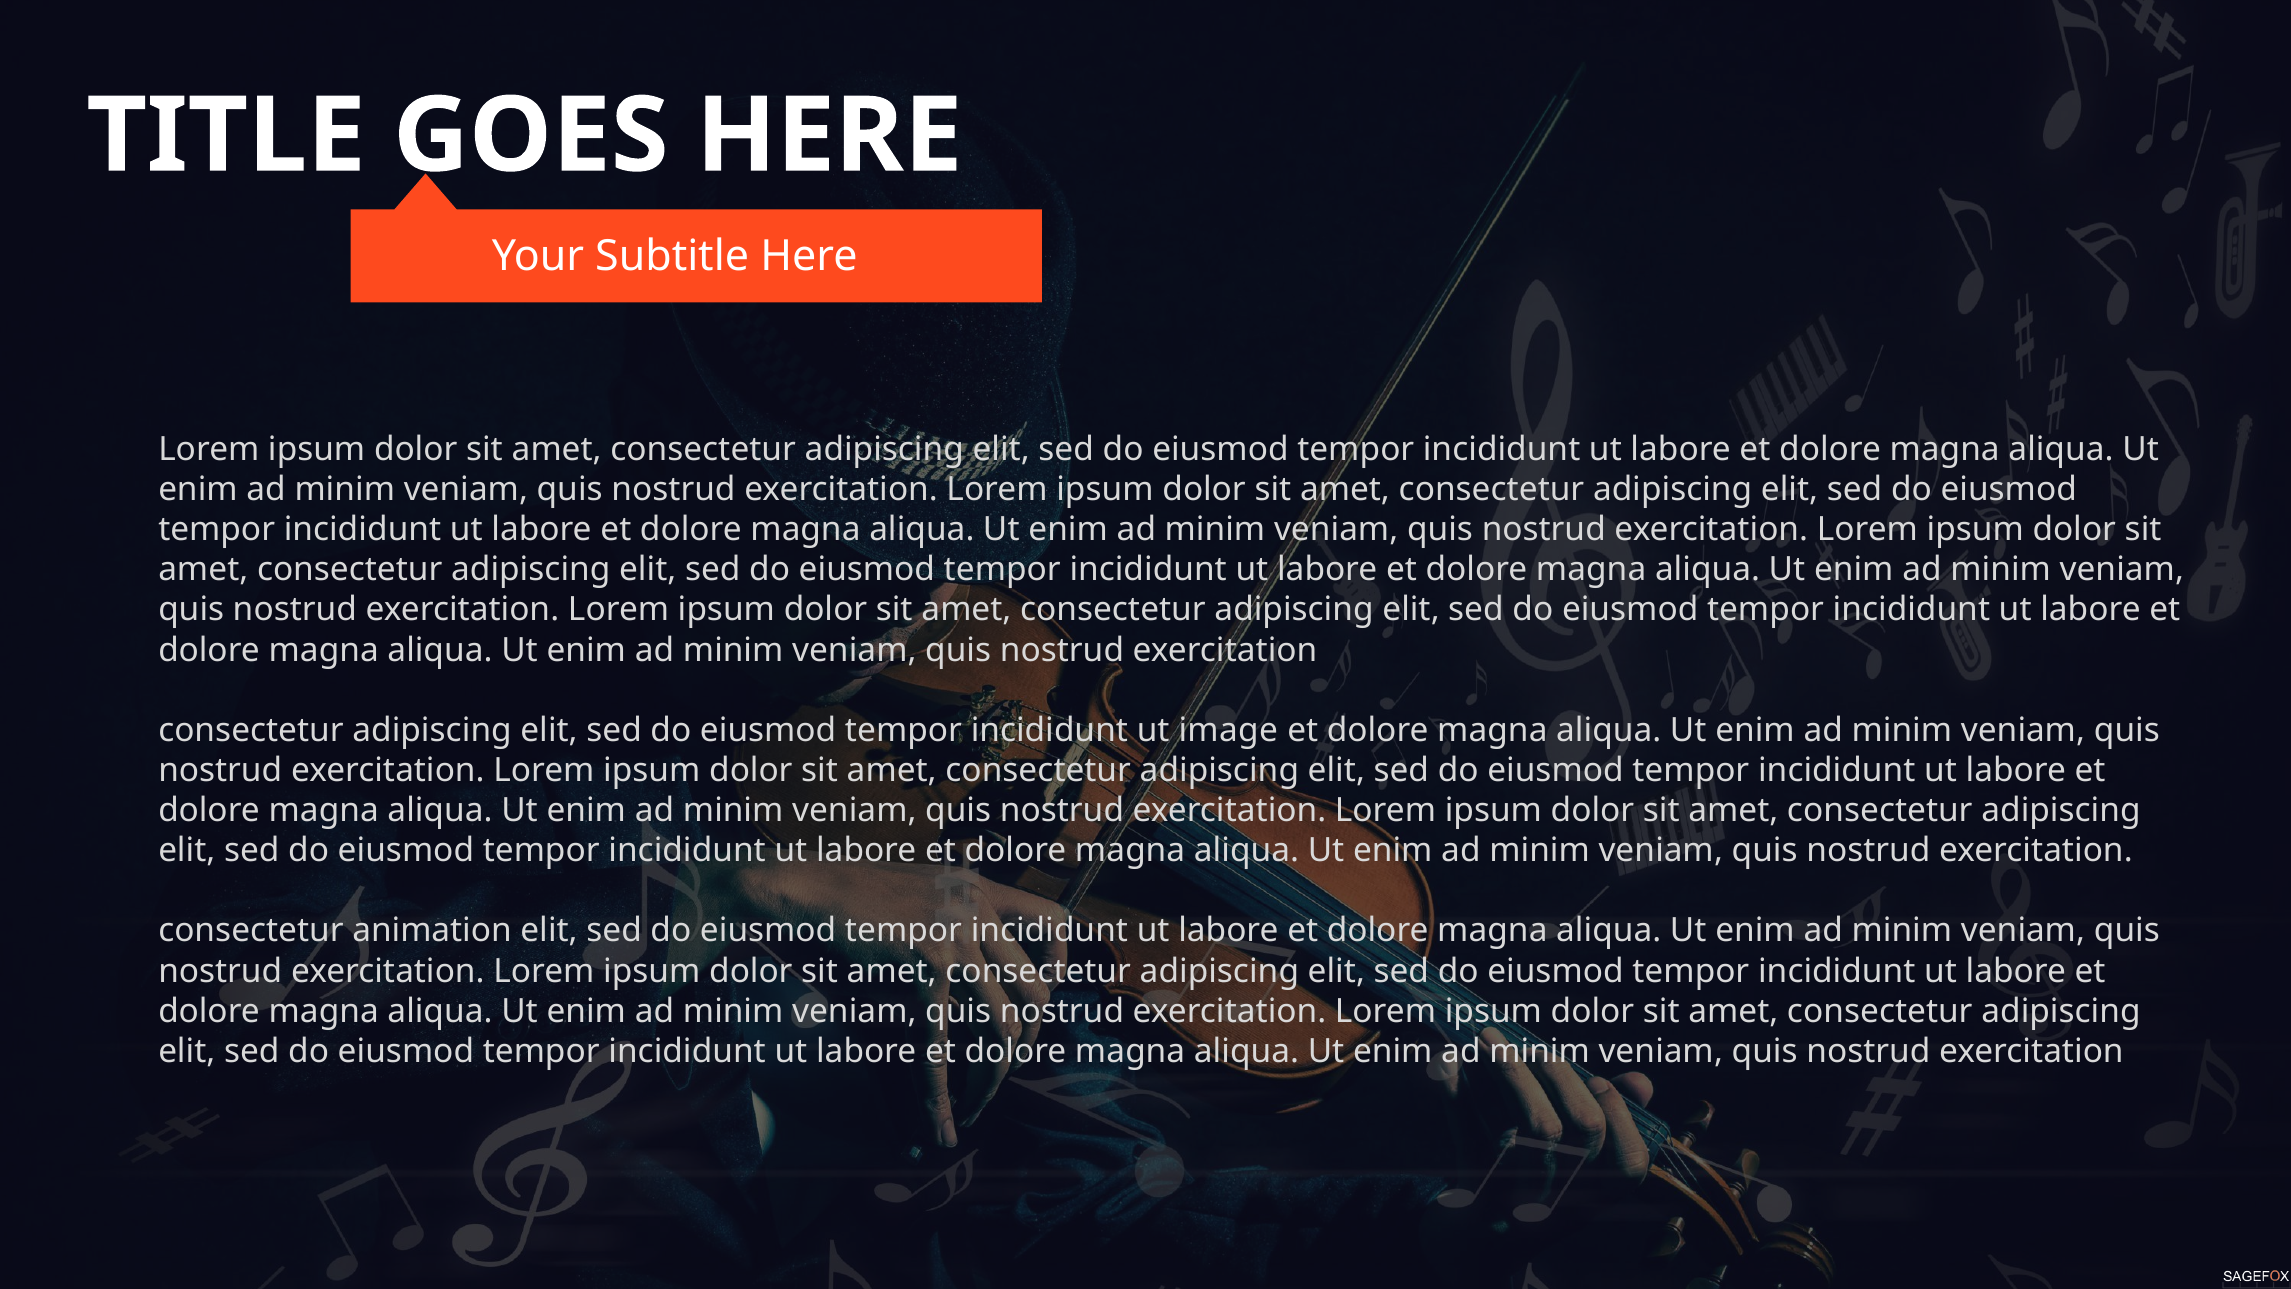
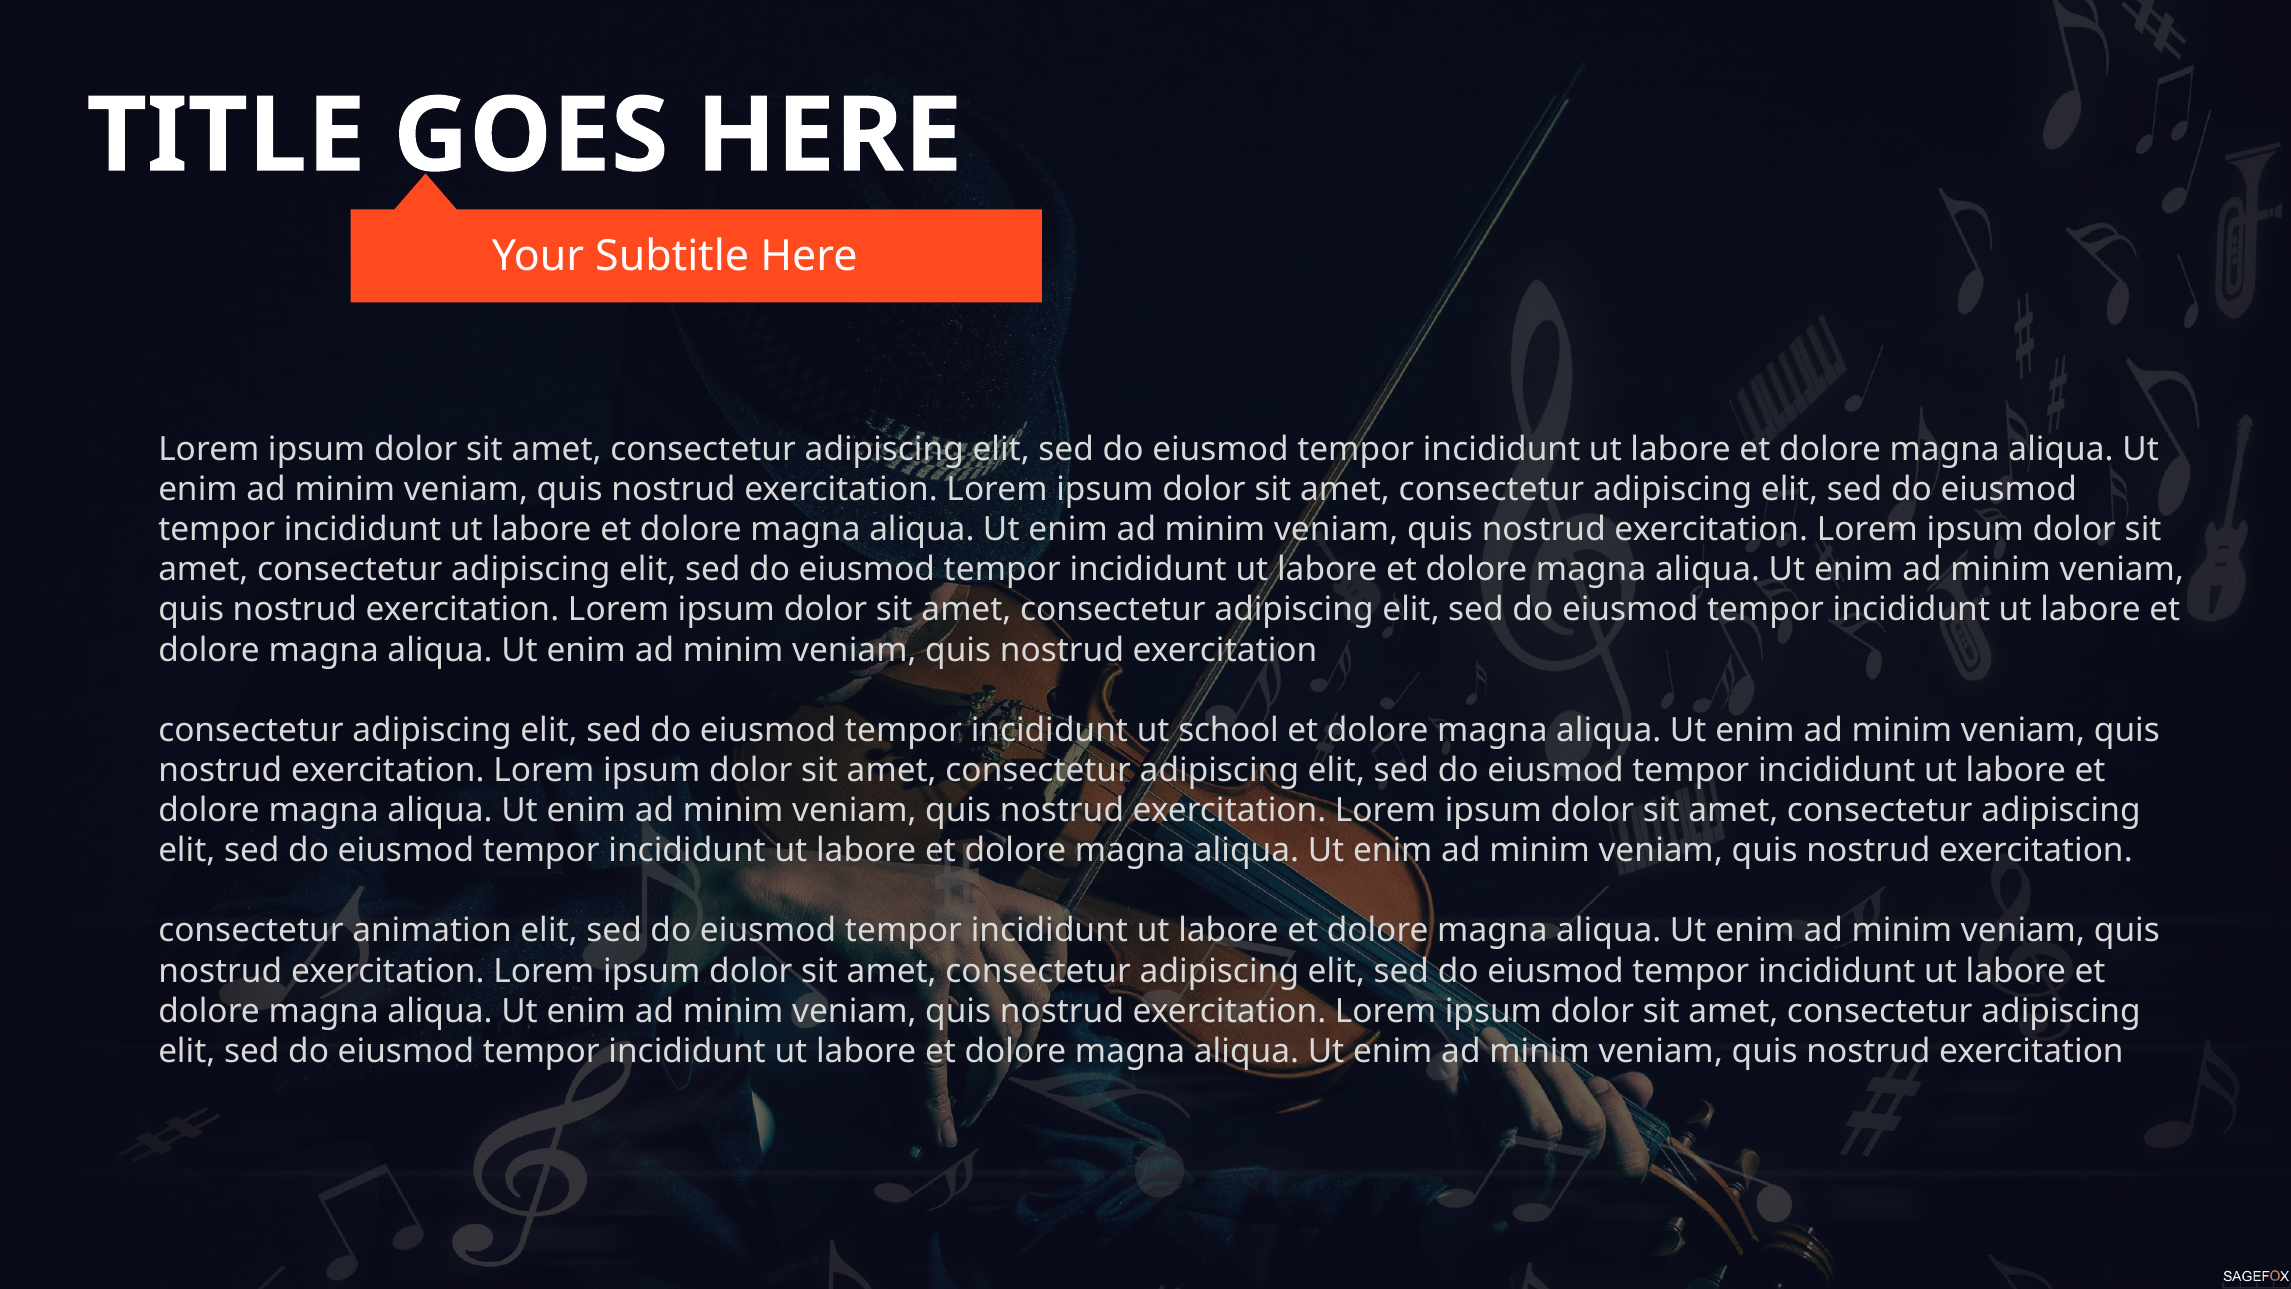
image: image -> school (1228, 730)
